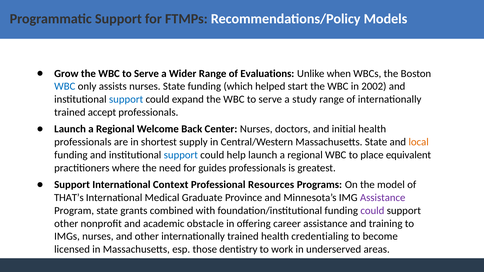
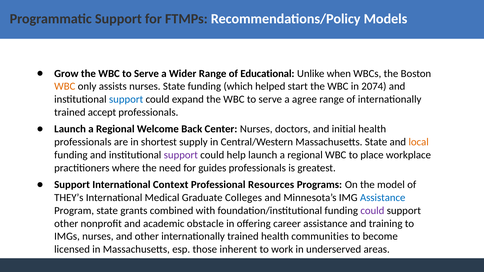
Evaluations: Evaluations -> Educational (267, 74)
WBC colour: blue -> orange (65, 86)
2002: 2002 -> 2074 (374, 86)
study: study -> agree (304, 99)
support colour: blue -> purple (181, 155)
equivalent: equivalent -> workplace (408, 155)
THAT’s: THAT’s -> THEY’s (69, 198)
Province: Province -> Colleges (244, 198)
Assistance colour: purple -> blue (383, 198)
credentialing: credentialing -> communities (320, 237)
dentistry: dentistry -> inherent (238, 250)
